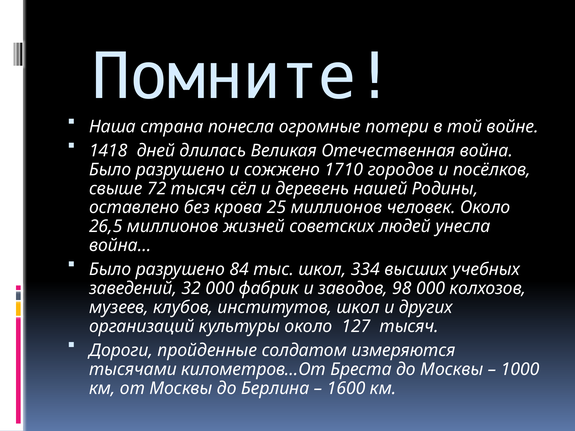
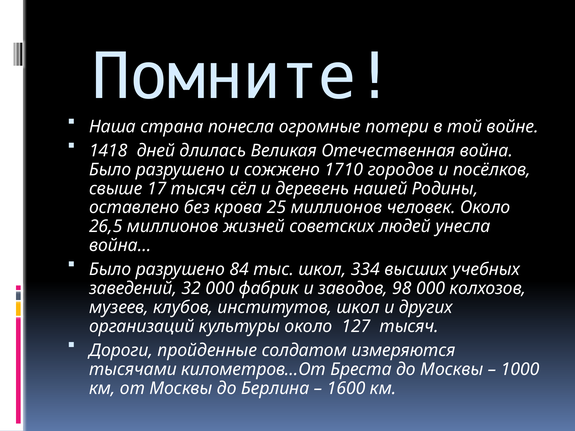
72: 72 -> 17 (157, 189)
